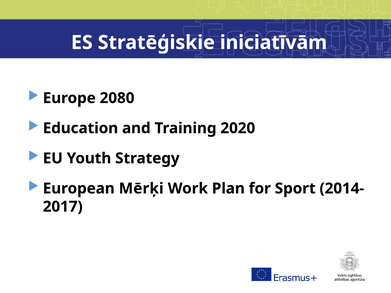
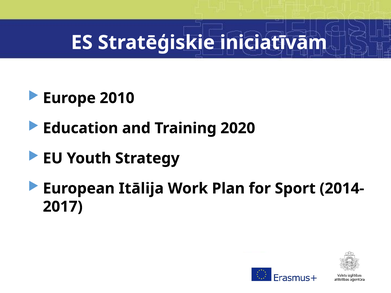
2080: 2080 -> 2010 (117, 98)
Mērķi: Mērķi -> Itālija (141, 189)
